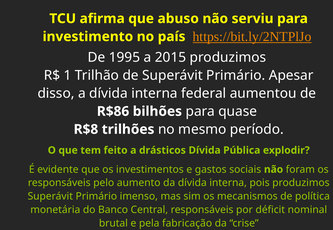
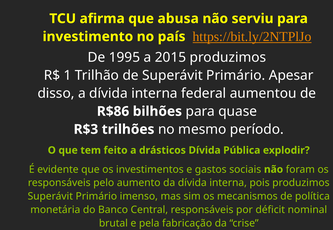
abuso: abuso -> abusa (178, 19)
R$8: R$8 -> R$3 (86, 130)
